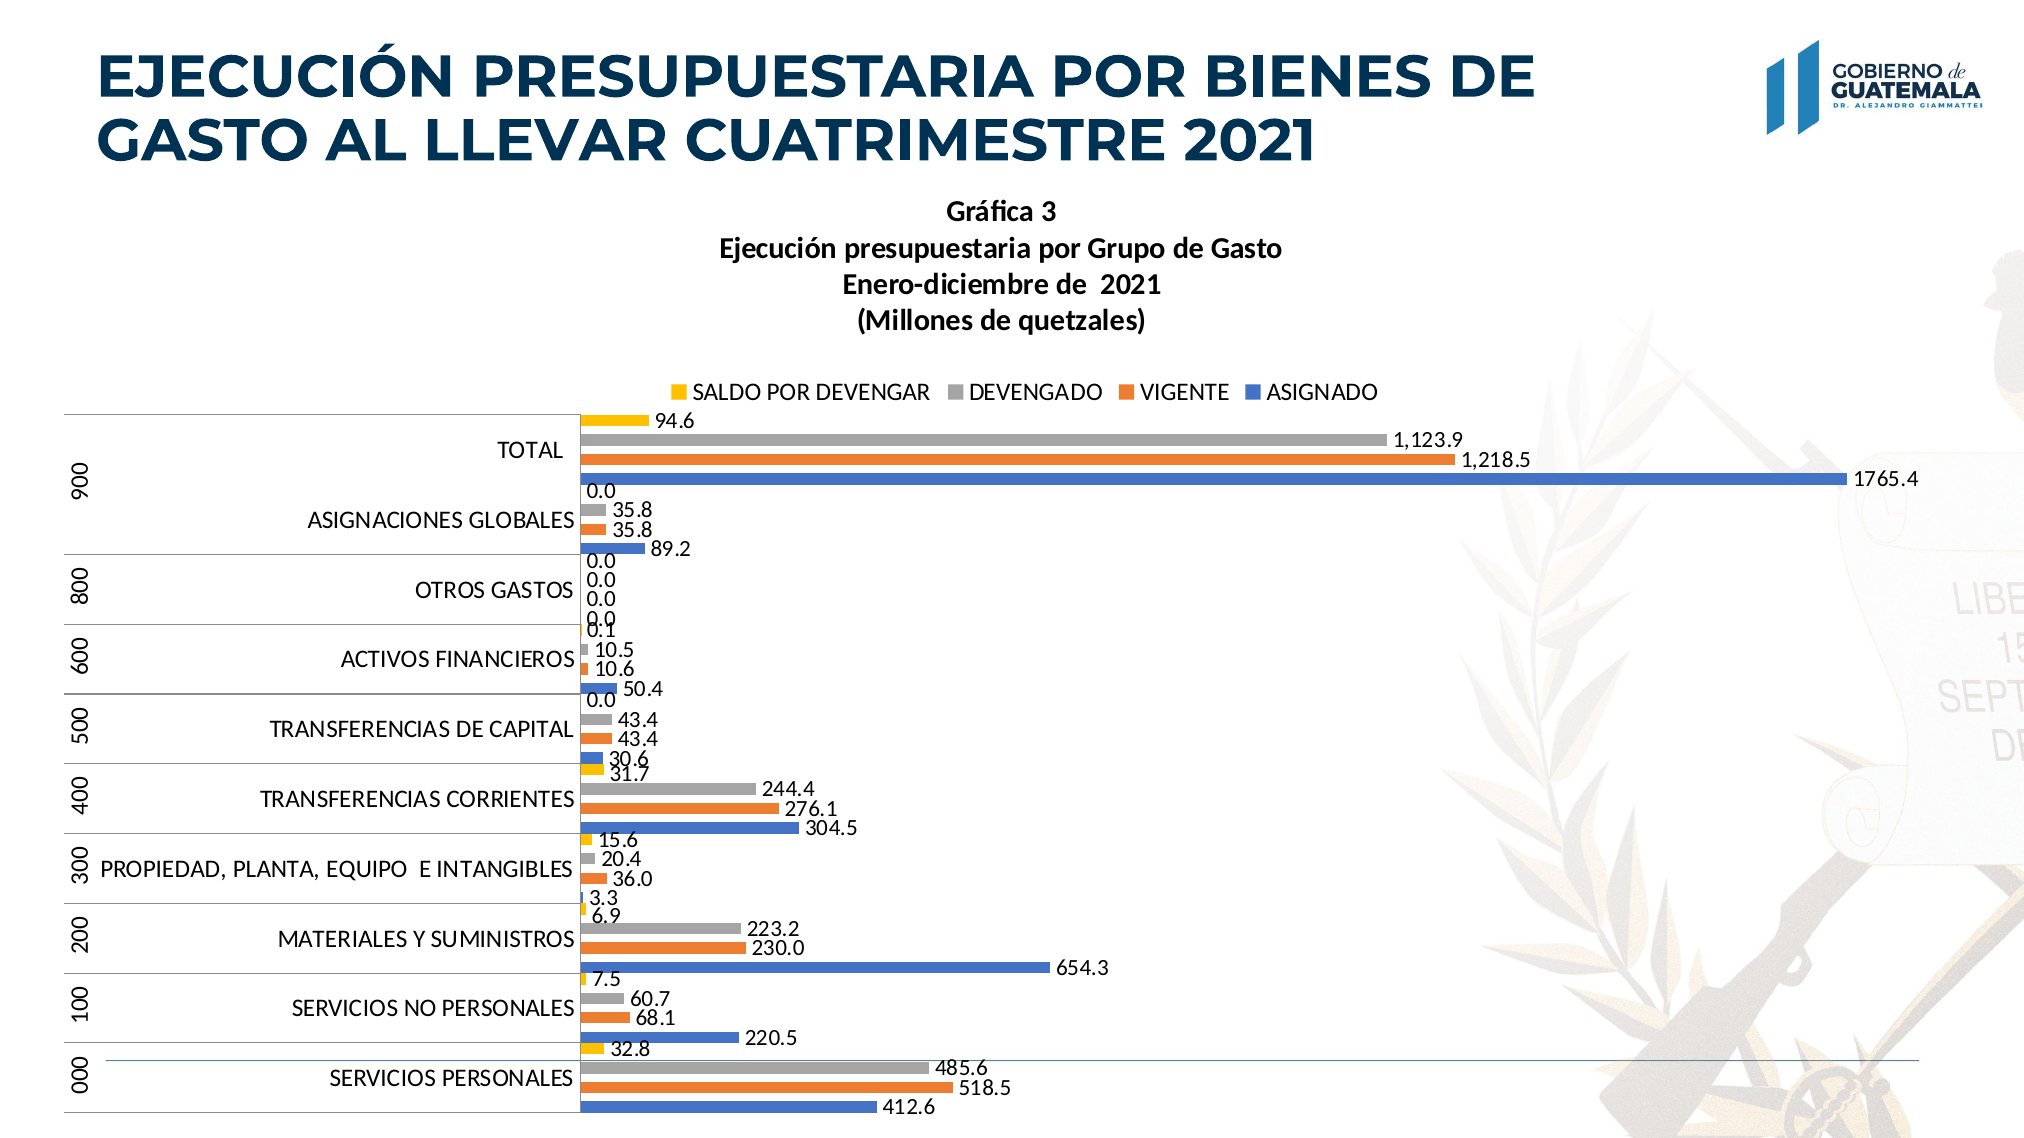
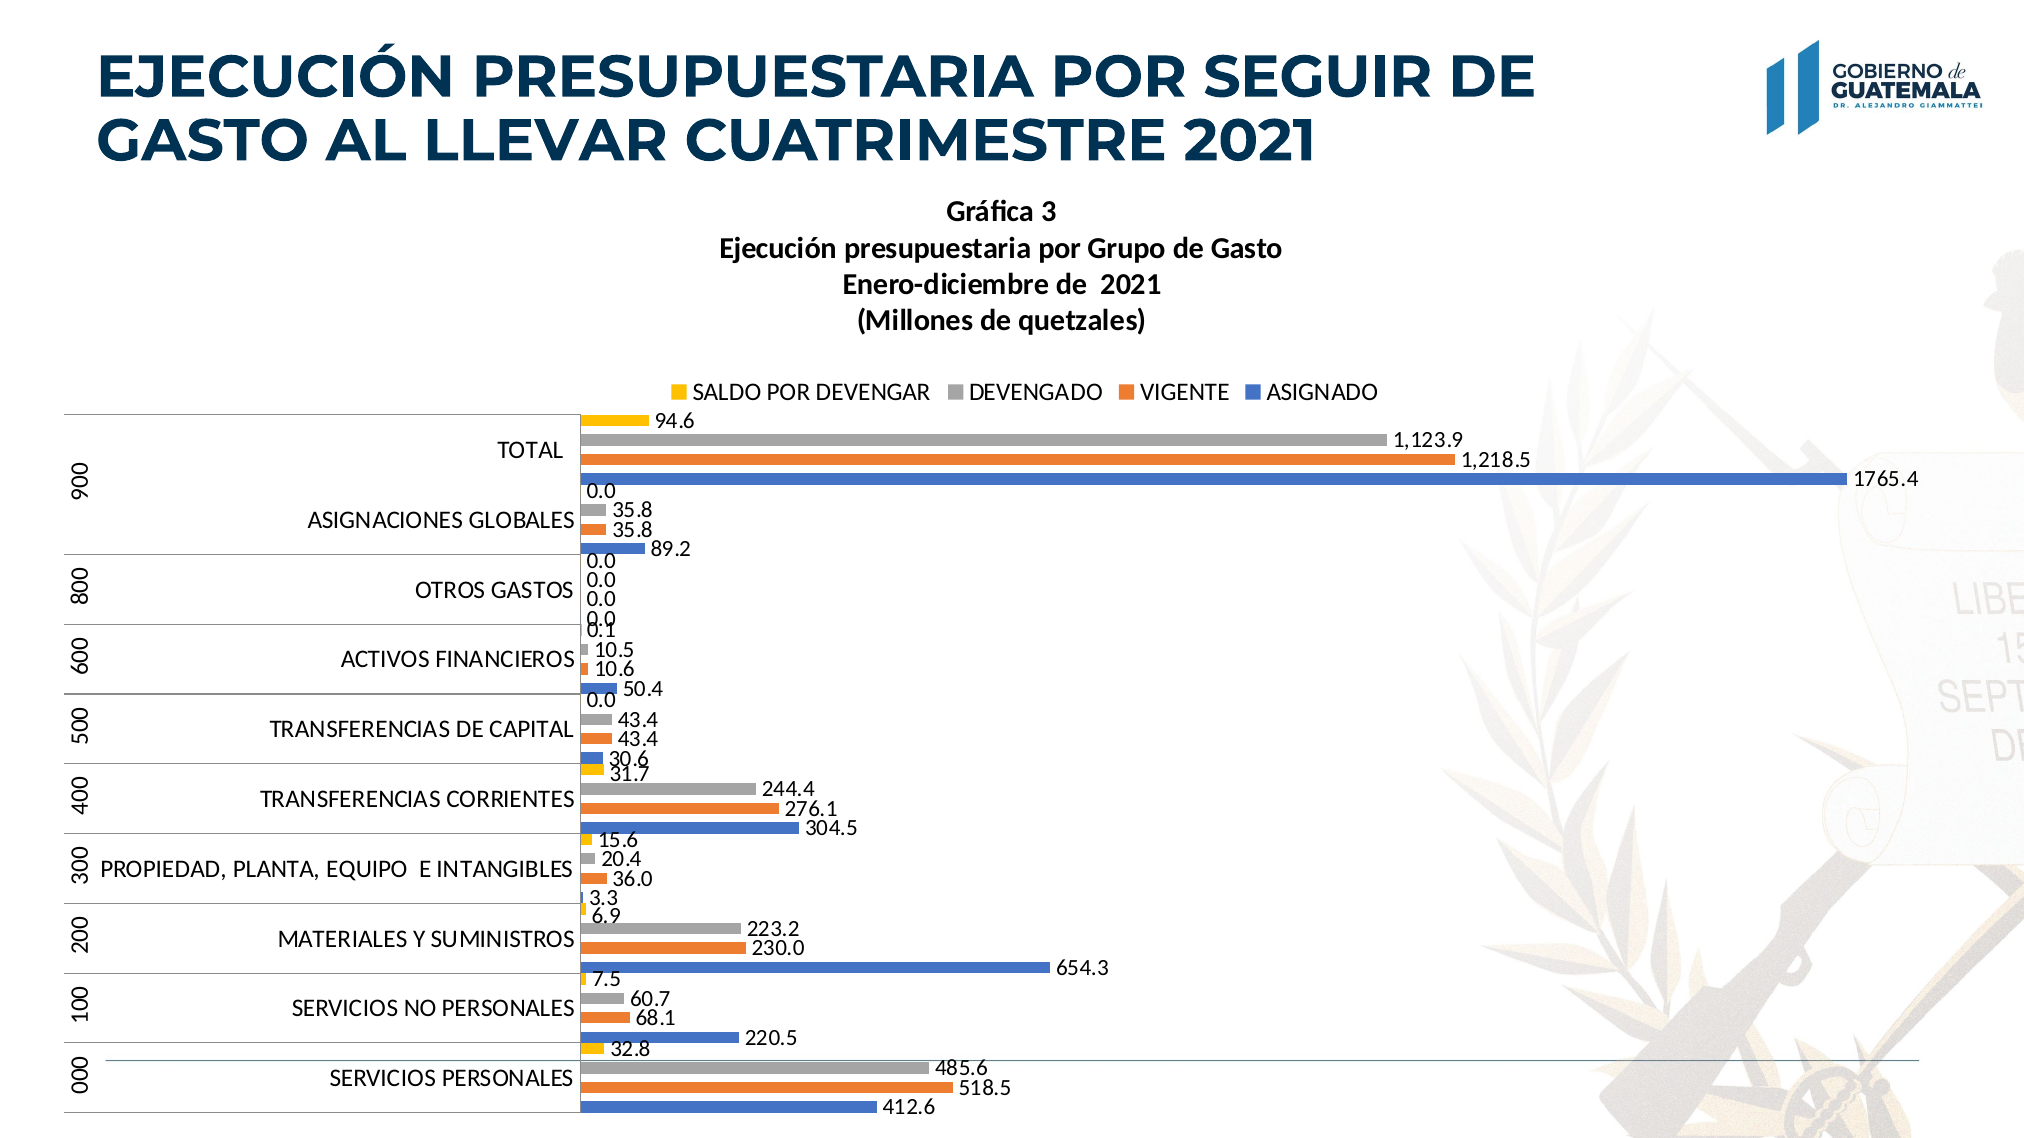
BIENES: BIENES -> SEGUIR (1318, 77)
